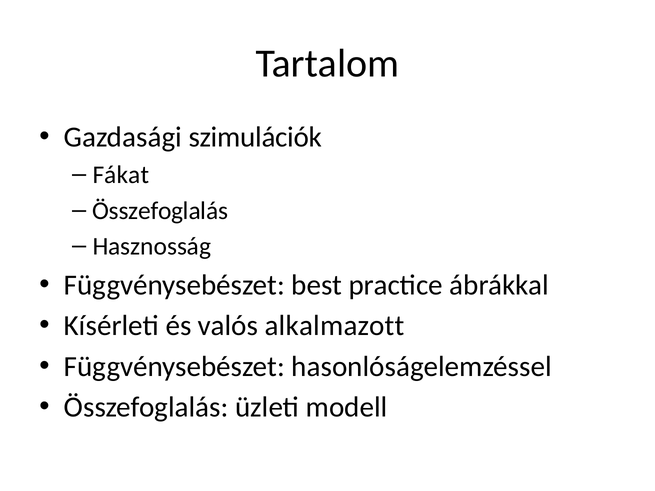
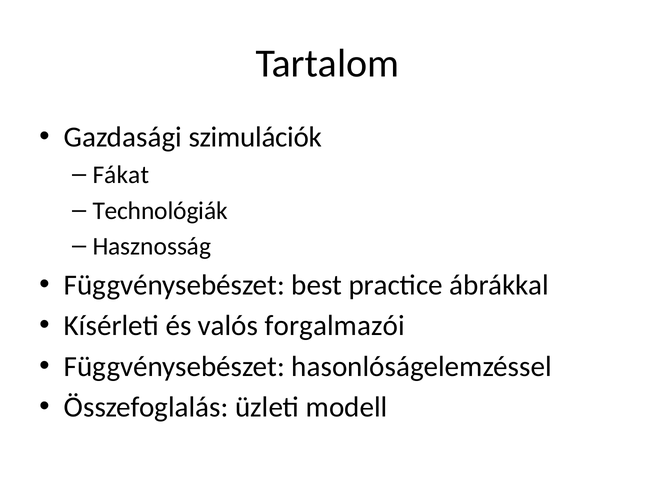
Összefoglalás: Összefoglalás -> Technológiák (160, 211)
alkalmazott: alkalmazott -> forgalmazói (335, 326)
